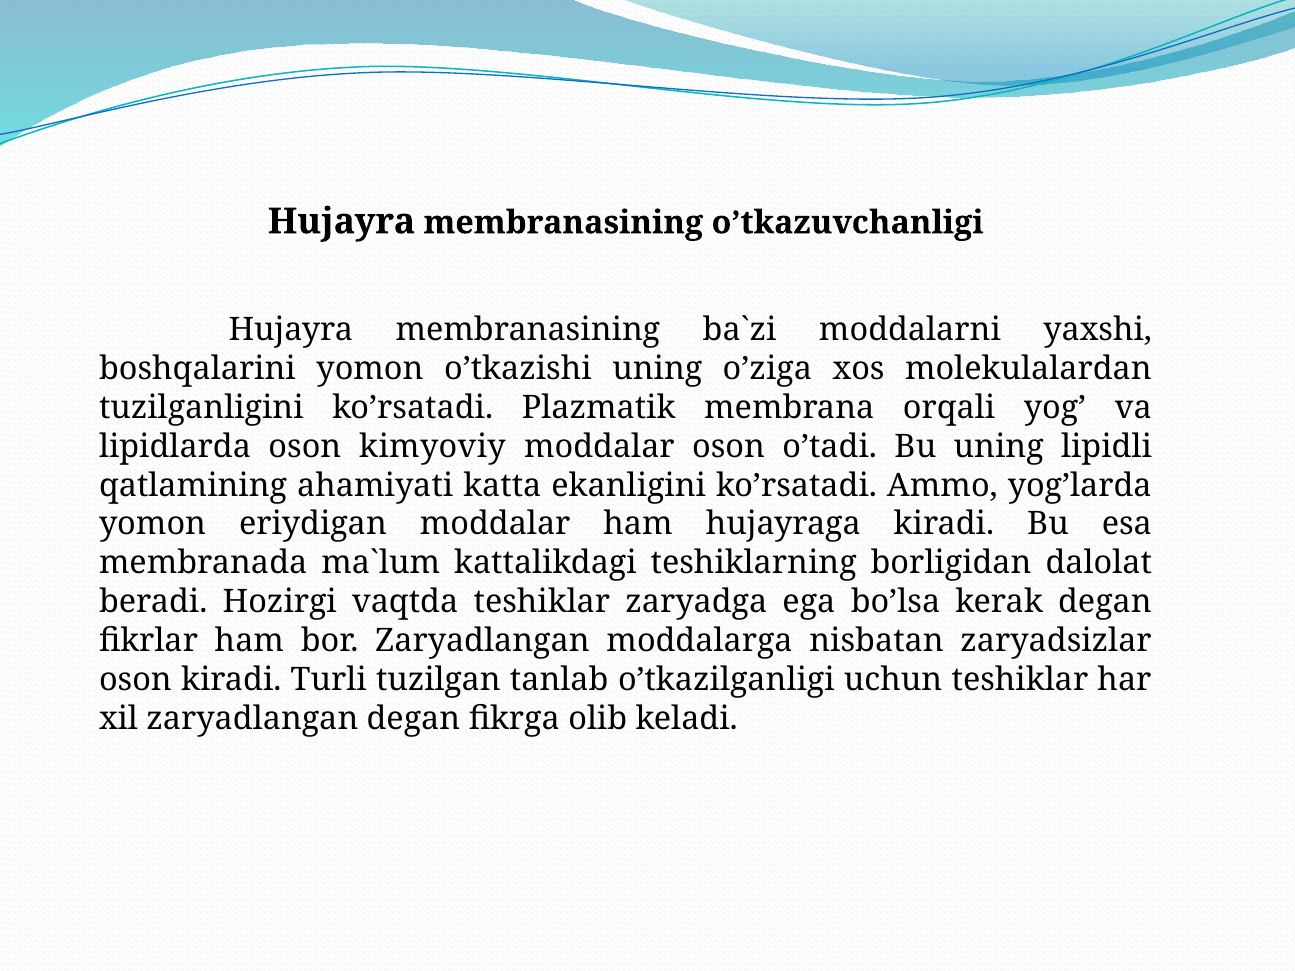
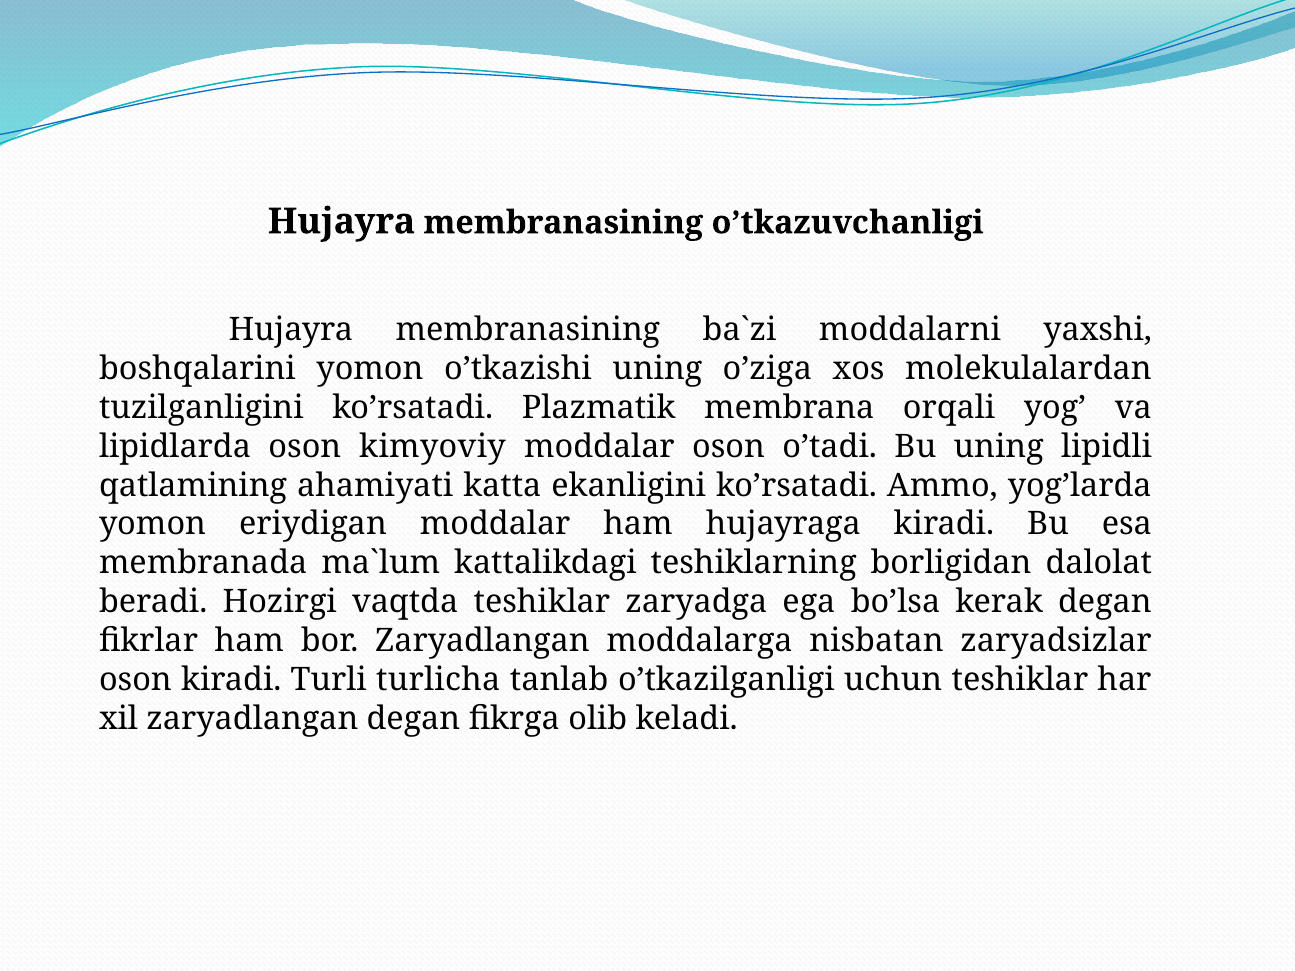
tuzilgan: tuzilgan -> turlicha (438, 680)
